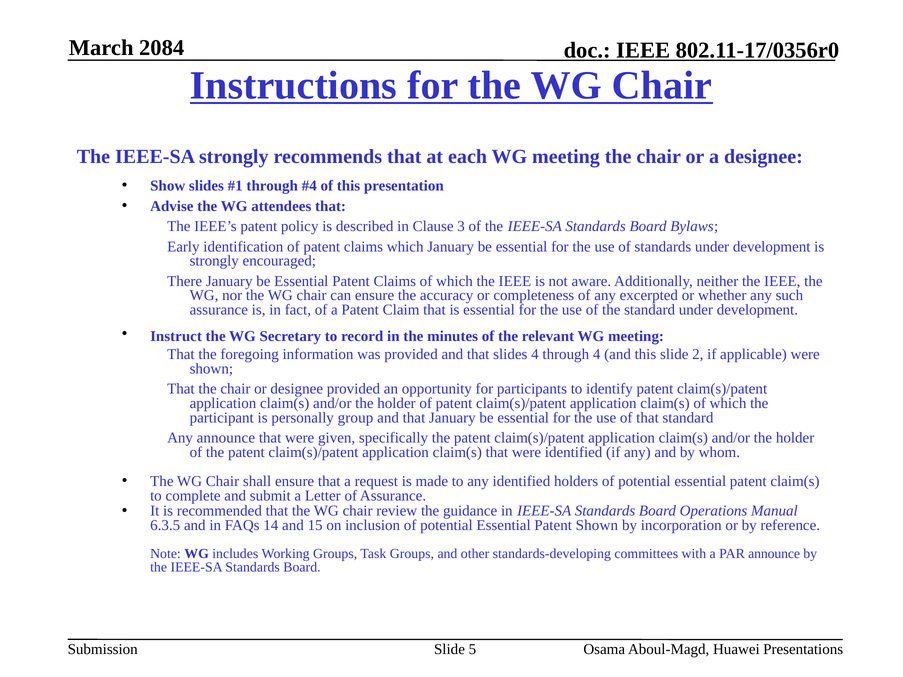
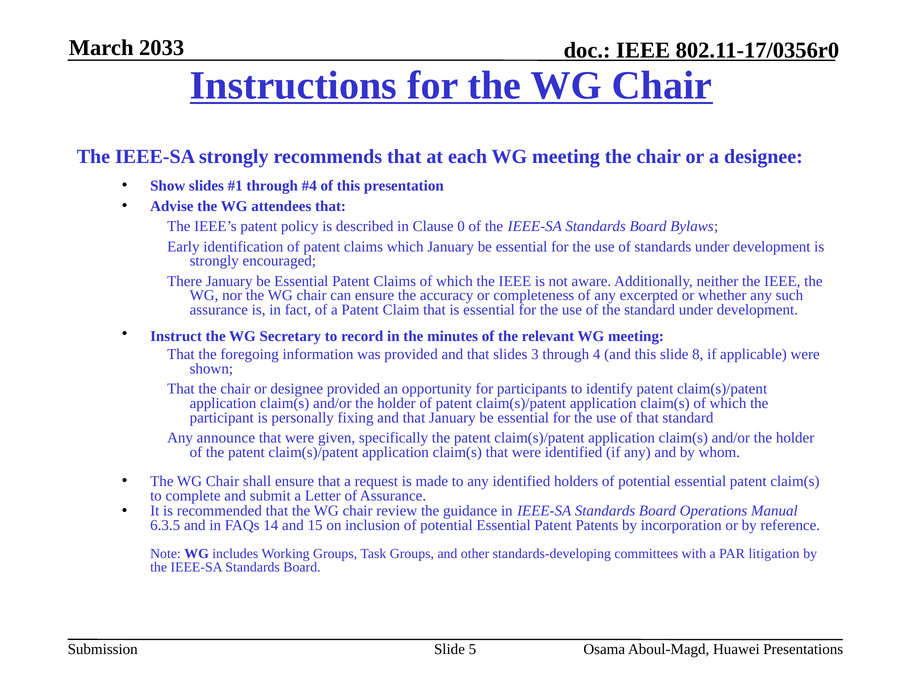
2084: 2084 -> 2033 (162, 48)
3: 3 -> 0 (461, 227)
slides 4: 4 -> 3 (535, 354)
2: 2 -> 8 (698, 354)
group: group -> fixing (356, 418)
Patent Shown: Shown -> Patents (597, 526)
PAR announce: announce -> litigation (774, 554)
